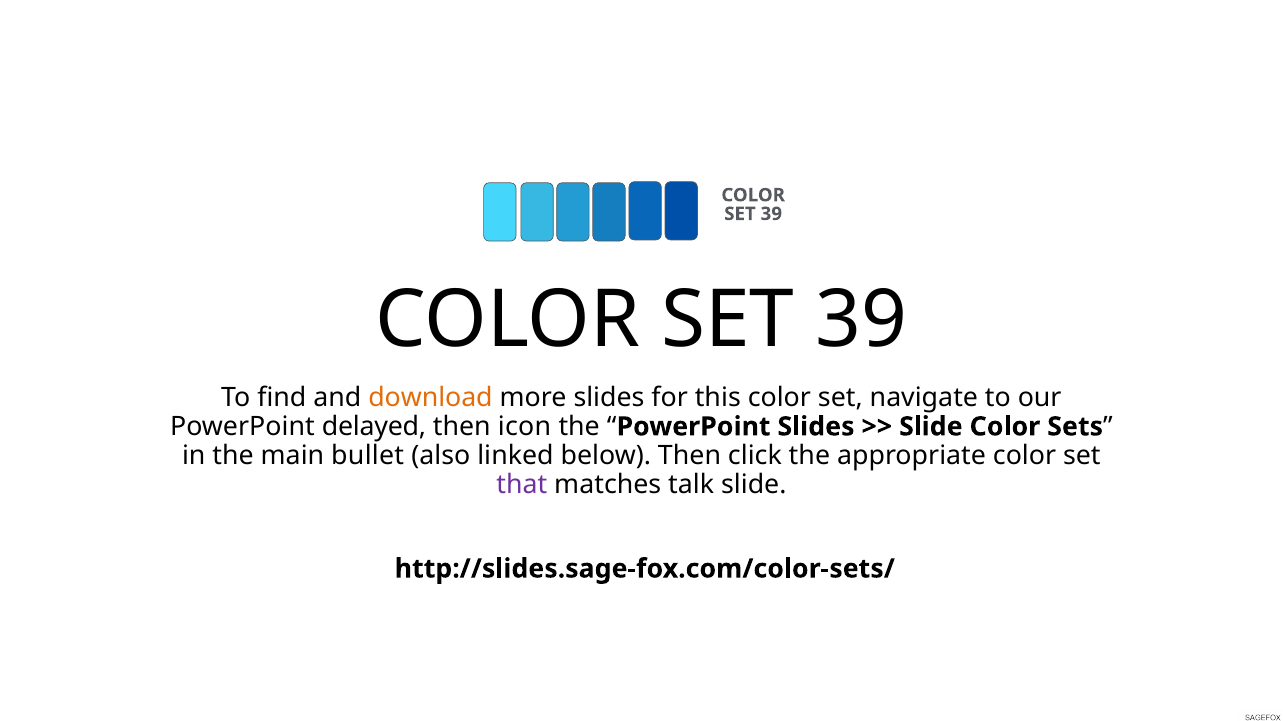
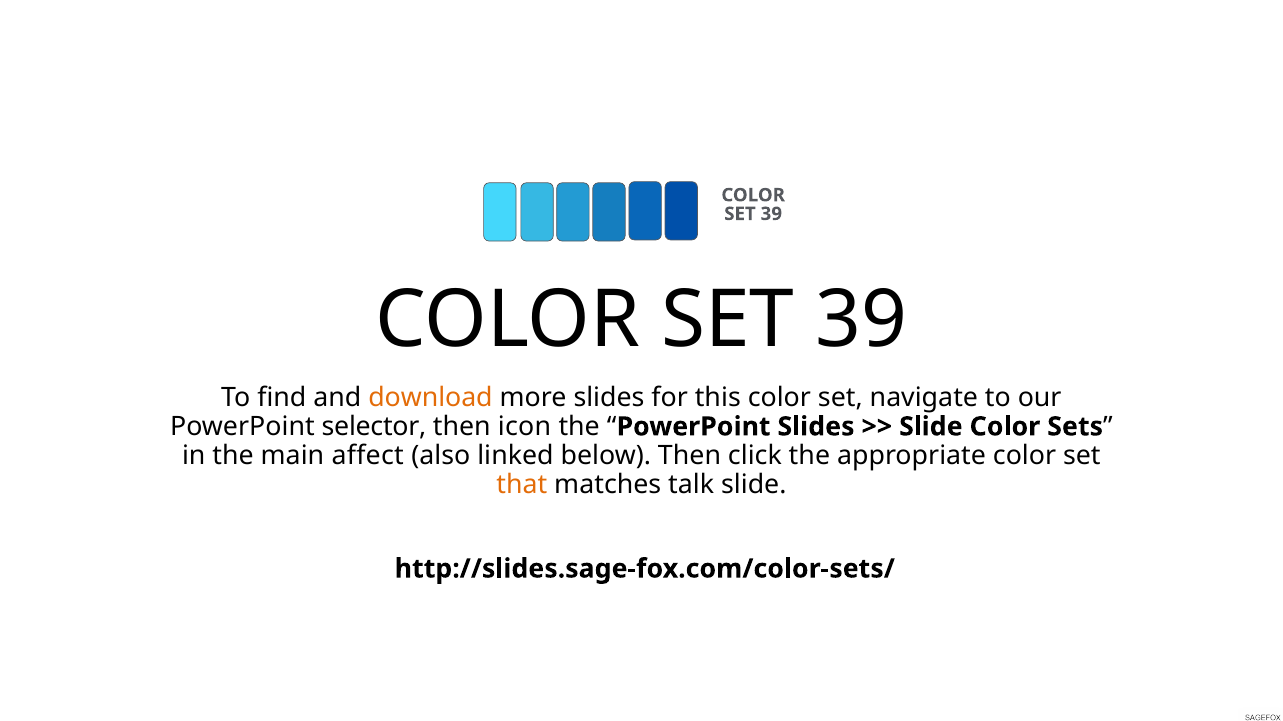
delayed: delayed -> selector (374, 427)
bullet: bullet -> affect (368, 456)
that colour: purple -> orange (522, 485)
